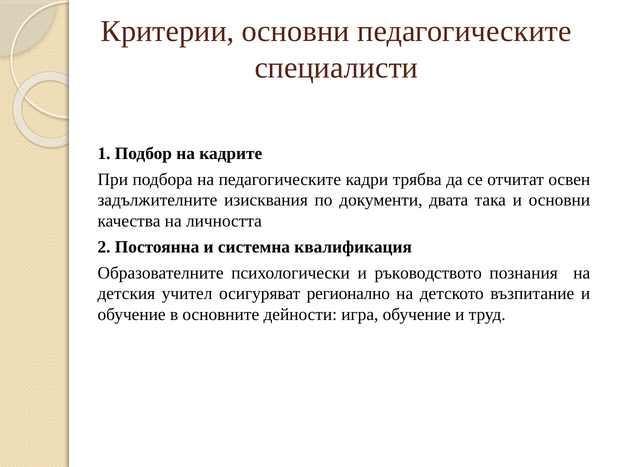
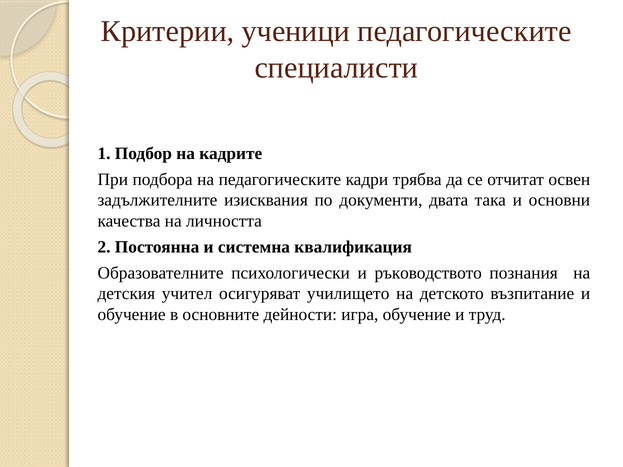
Критерии основни: основни -> ученици (296, 31)
регионално: регионално -> училището (348, 294)
